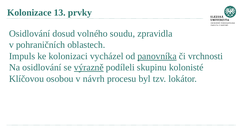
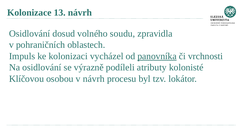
13 prvky: prvky -> návrh (80, 13)
výrazně underline: present -> none (89, 68)
skupinu: skupinu -> atributy (152, 68)
